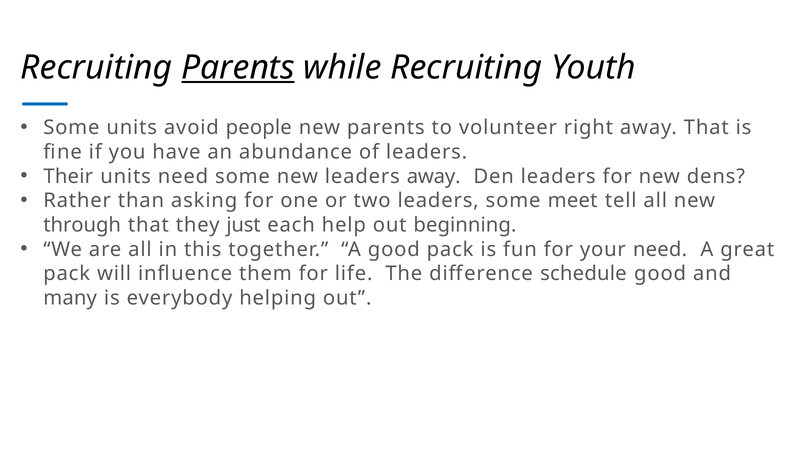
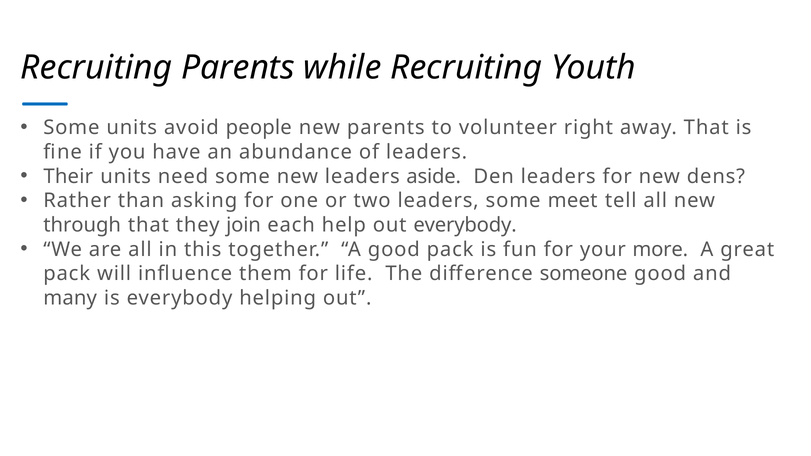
Parents underline: present -> none (238, 68)
leaders away: away -> aside (434, 176)
just: just -> join (244, 225)
out beginning: beginning -> everybody (465, 225)
your need: need -> more (660, 249)
schedule: schedule -> someone (584, 274)
